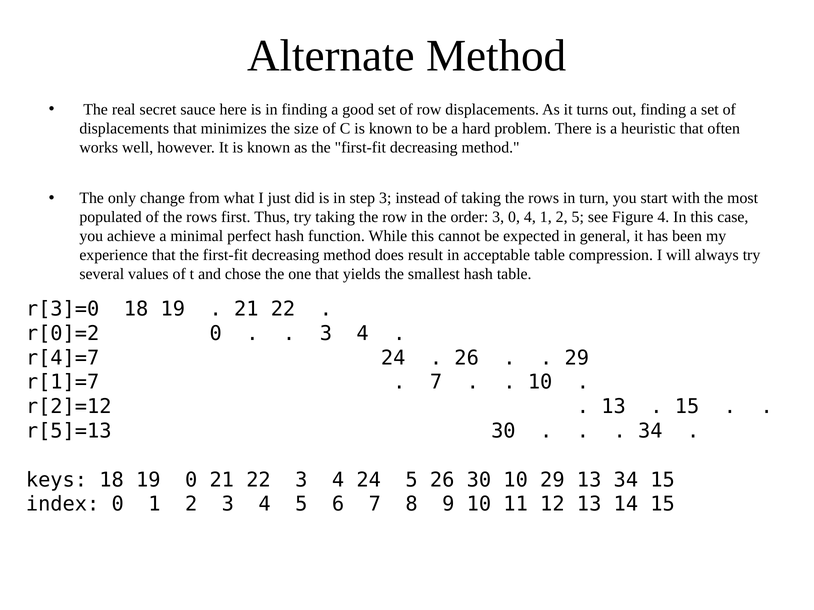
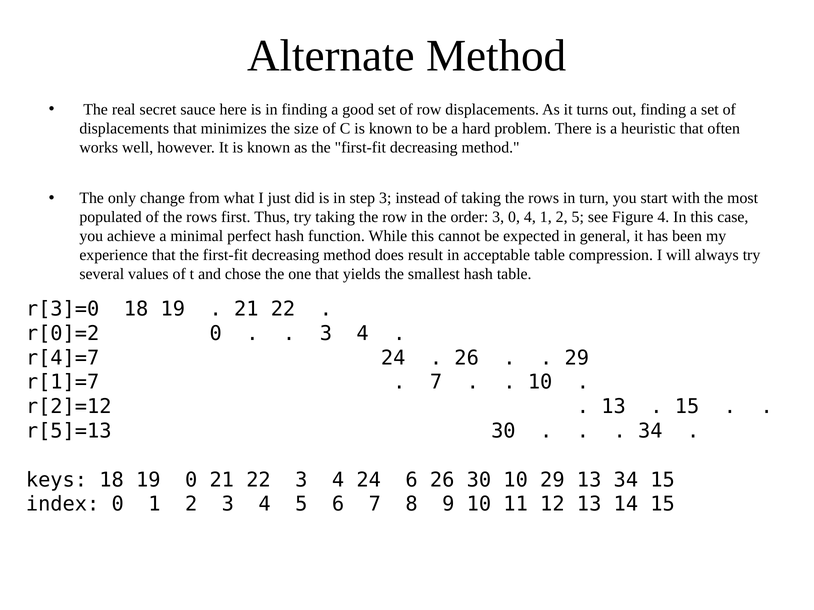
24 5: 5 -> 6 (412, 480)
